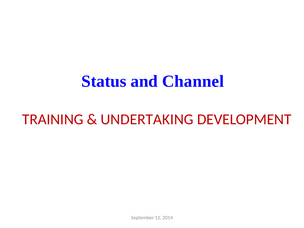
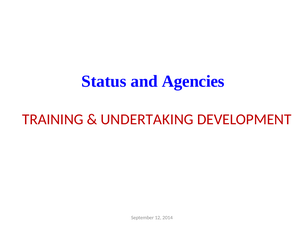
Channel: Channel -> Agencies (193, 81)
